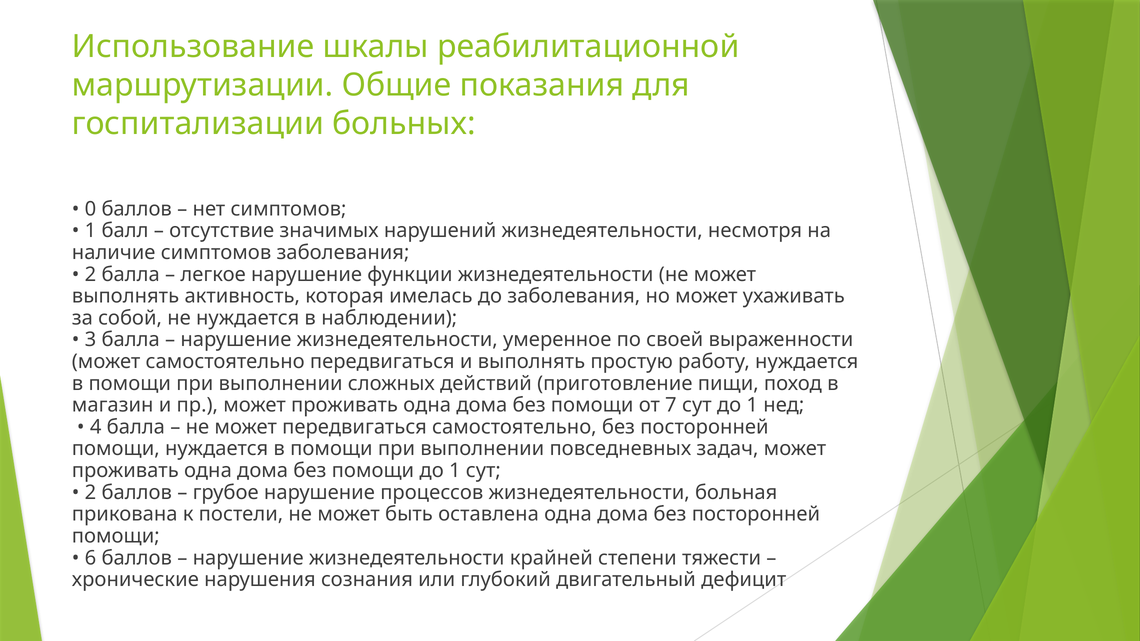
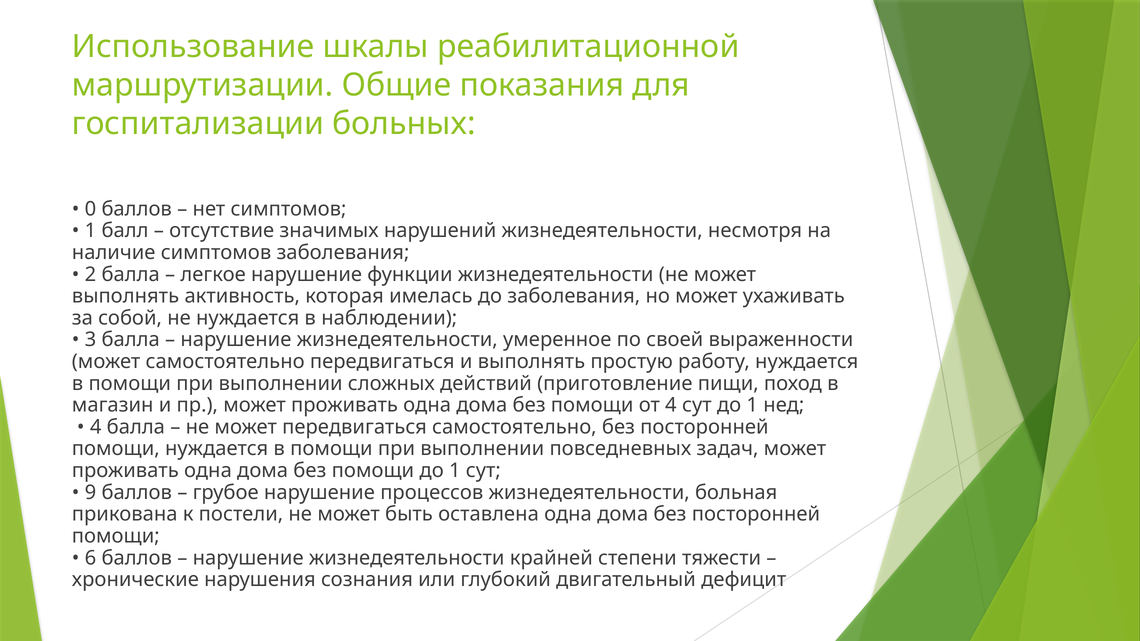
от 7: 7 -> 4 (671, 405)
2: 2 -> 9 (90, 493)
